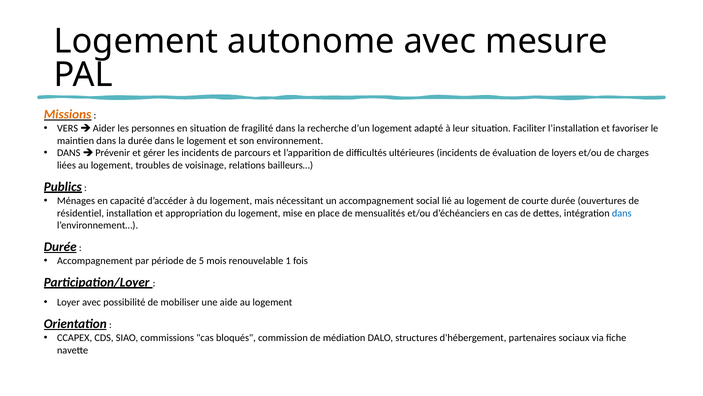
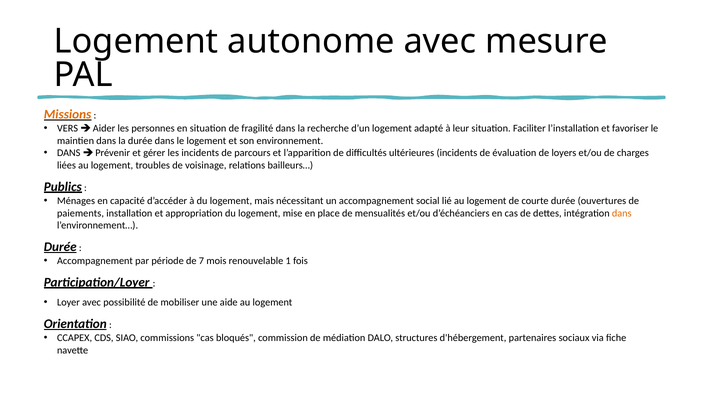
résidentiel: résidentiel -> paiements (80, 213)
dans colour: blue -> orange (622, 213)
5: 5 -> 7 (201, 260)
